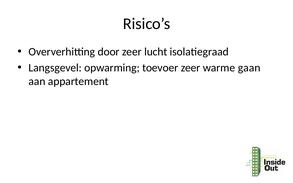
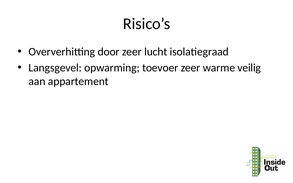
gaan: gaan -> veilig (249, 68)
